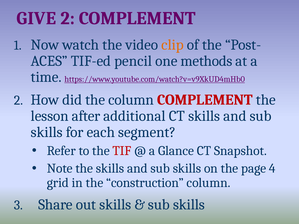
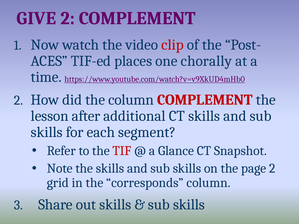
clip colour: orange -> red (173, 45)
pencil: pencil -> places (133, 61)
methods: methods -> chorally (206, 61)
page 4: 4 -> 2 (272, 169)
construction: construction -> corresponds (145, 183)
